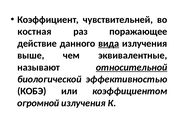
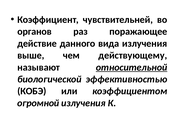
костная: костная -> органов (35, 31)
вида underline: present -> none (109, 43)
эквивалентные: эквивалентные -> действующему (133, 55)
